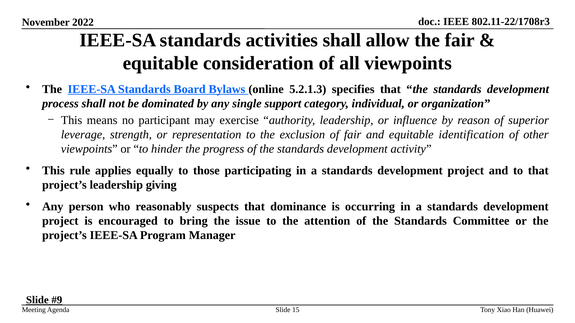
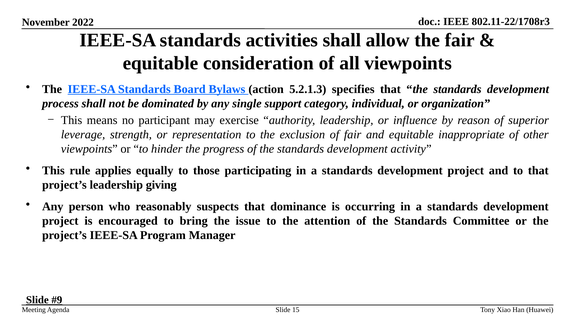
online: online -> action (266, 89)
identification: identification -> inappropriate (471, 135)
